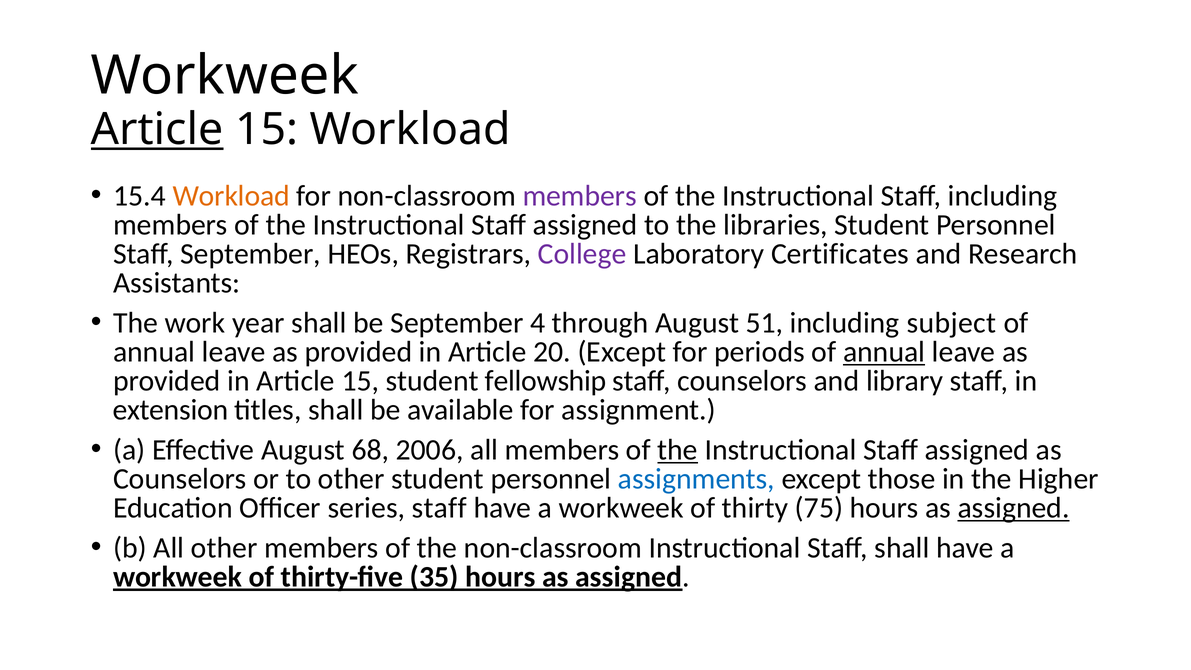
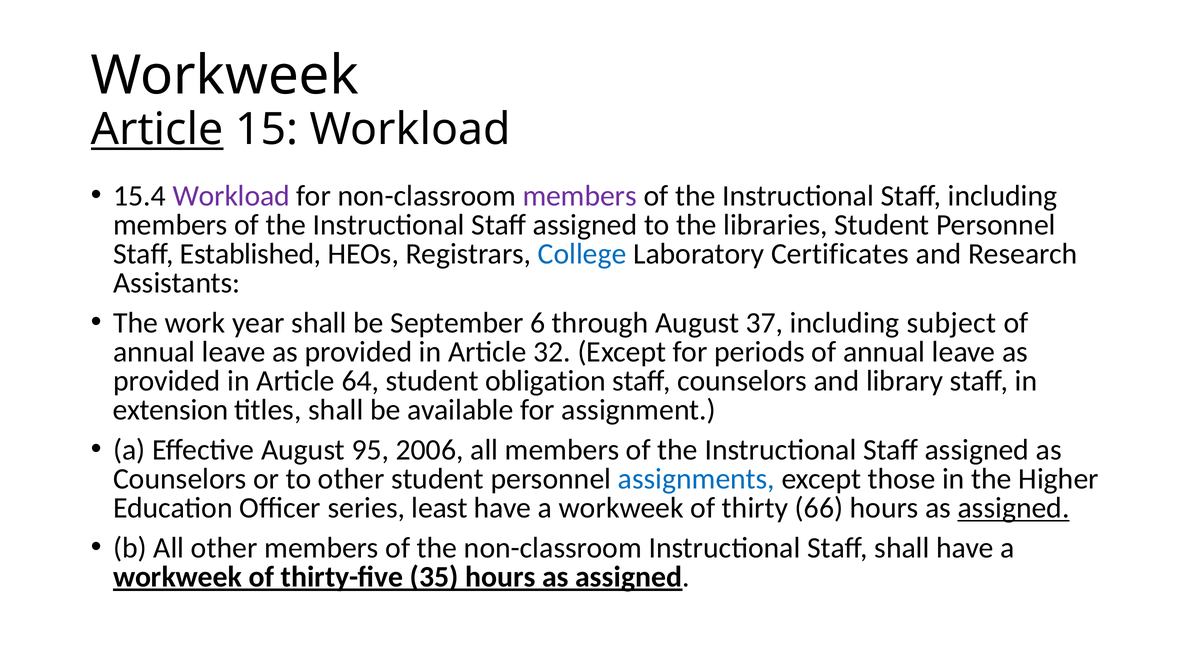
Workload colour: orange -> purple (231, 196)
Staff September: September -> Established (251, 254)
College colour: purple -> blue (582, 254)
4: 4 -> 6 (538, 323)
51: 51 -> 37 (764, 323)
20: 20 -> 32 (552, 352)
annual underline: present -> none (884, 352)
in Article 15: 15 -> 64 (360, 381)
fellowship: fellowship -> obligation (546, 381)
68: 68 -> 95 (370, 450)
the underline: present -> none (678, 450)
series staff: staff -> least (440, 508)
75: 75 -> 66 (819, 508)
